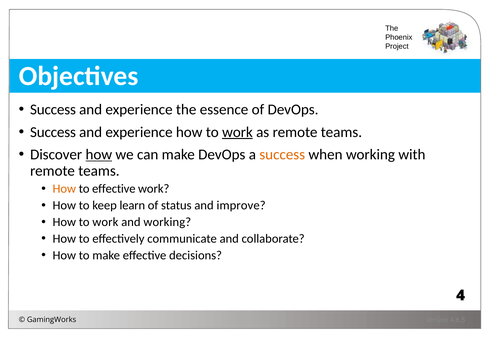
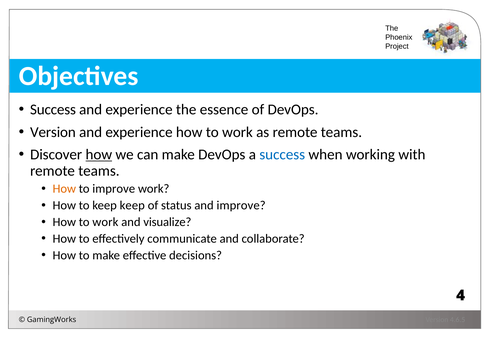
Success: Success -> Version (53, 132)
work underline: present -> none (237, 132)
success colour: orange -> blue (282, 155)
to effective: effective -> improve (114, 189)
keep learn: learn -> keep (132, 206)
and working: working -> visualize (167, 222)
